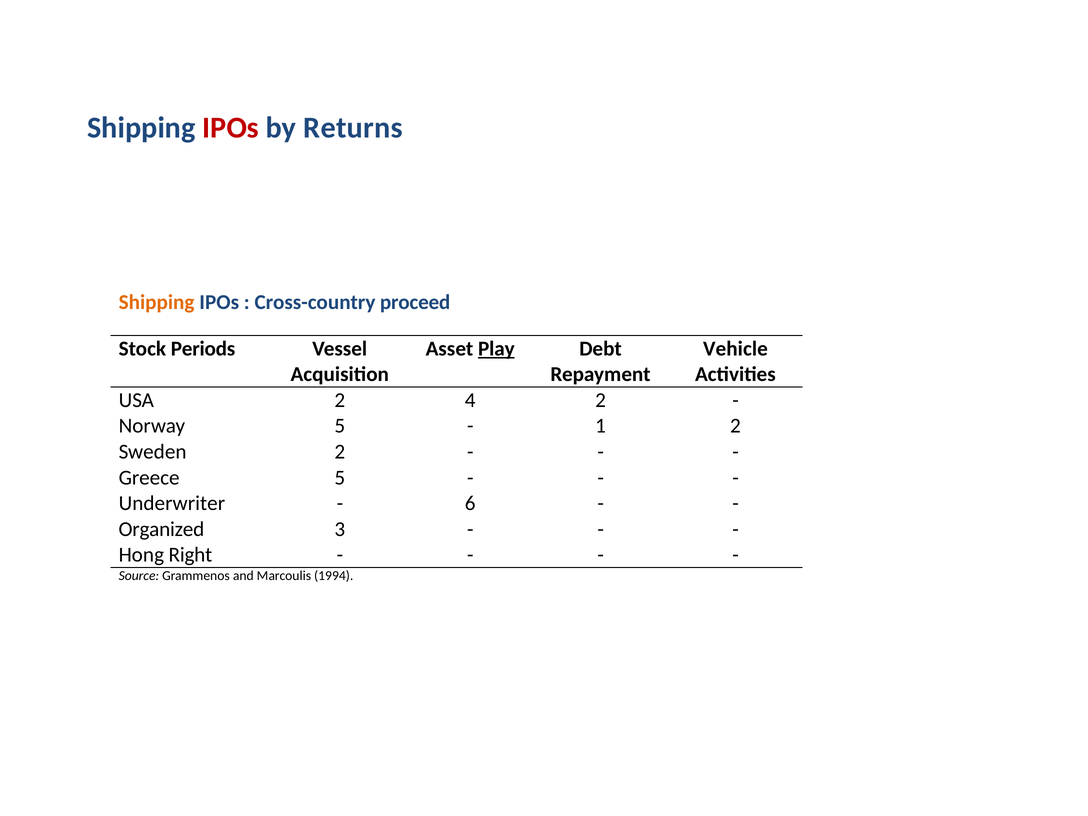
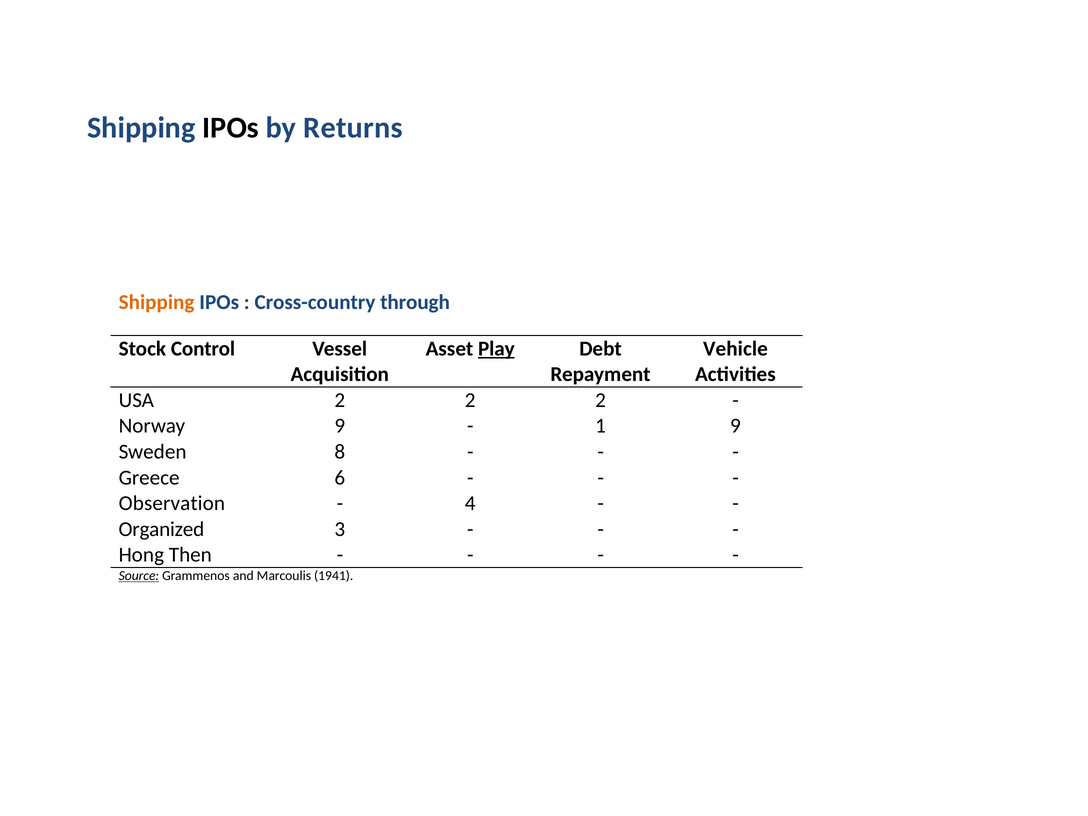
IPOs colour: red -> black (231, 128)
proceed: proceed -> through (415, 302)
Periods: Periods -> Control (203, 349)
USA 2 4: 4 -> 2 (470, 400)
Norway 5: 5 -> 9 (340, 426)
1 2: 2 -> 9 (735, 426)
Sweden 2: 2 -> 8 (340, 452)
Greece 5: 5 -> 6 (340, 478)
Underwriter: Underwriter -> Observation (172, 503)
6: 6 -> 4 (470, 503)
Right: Right -> Then (190, 555)
Source underline: none -> present (139, 576)
1994: 1994 -> 1941 (334, 576)
